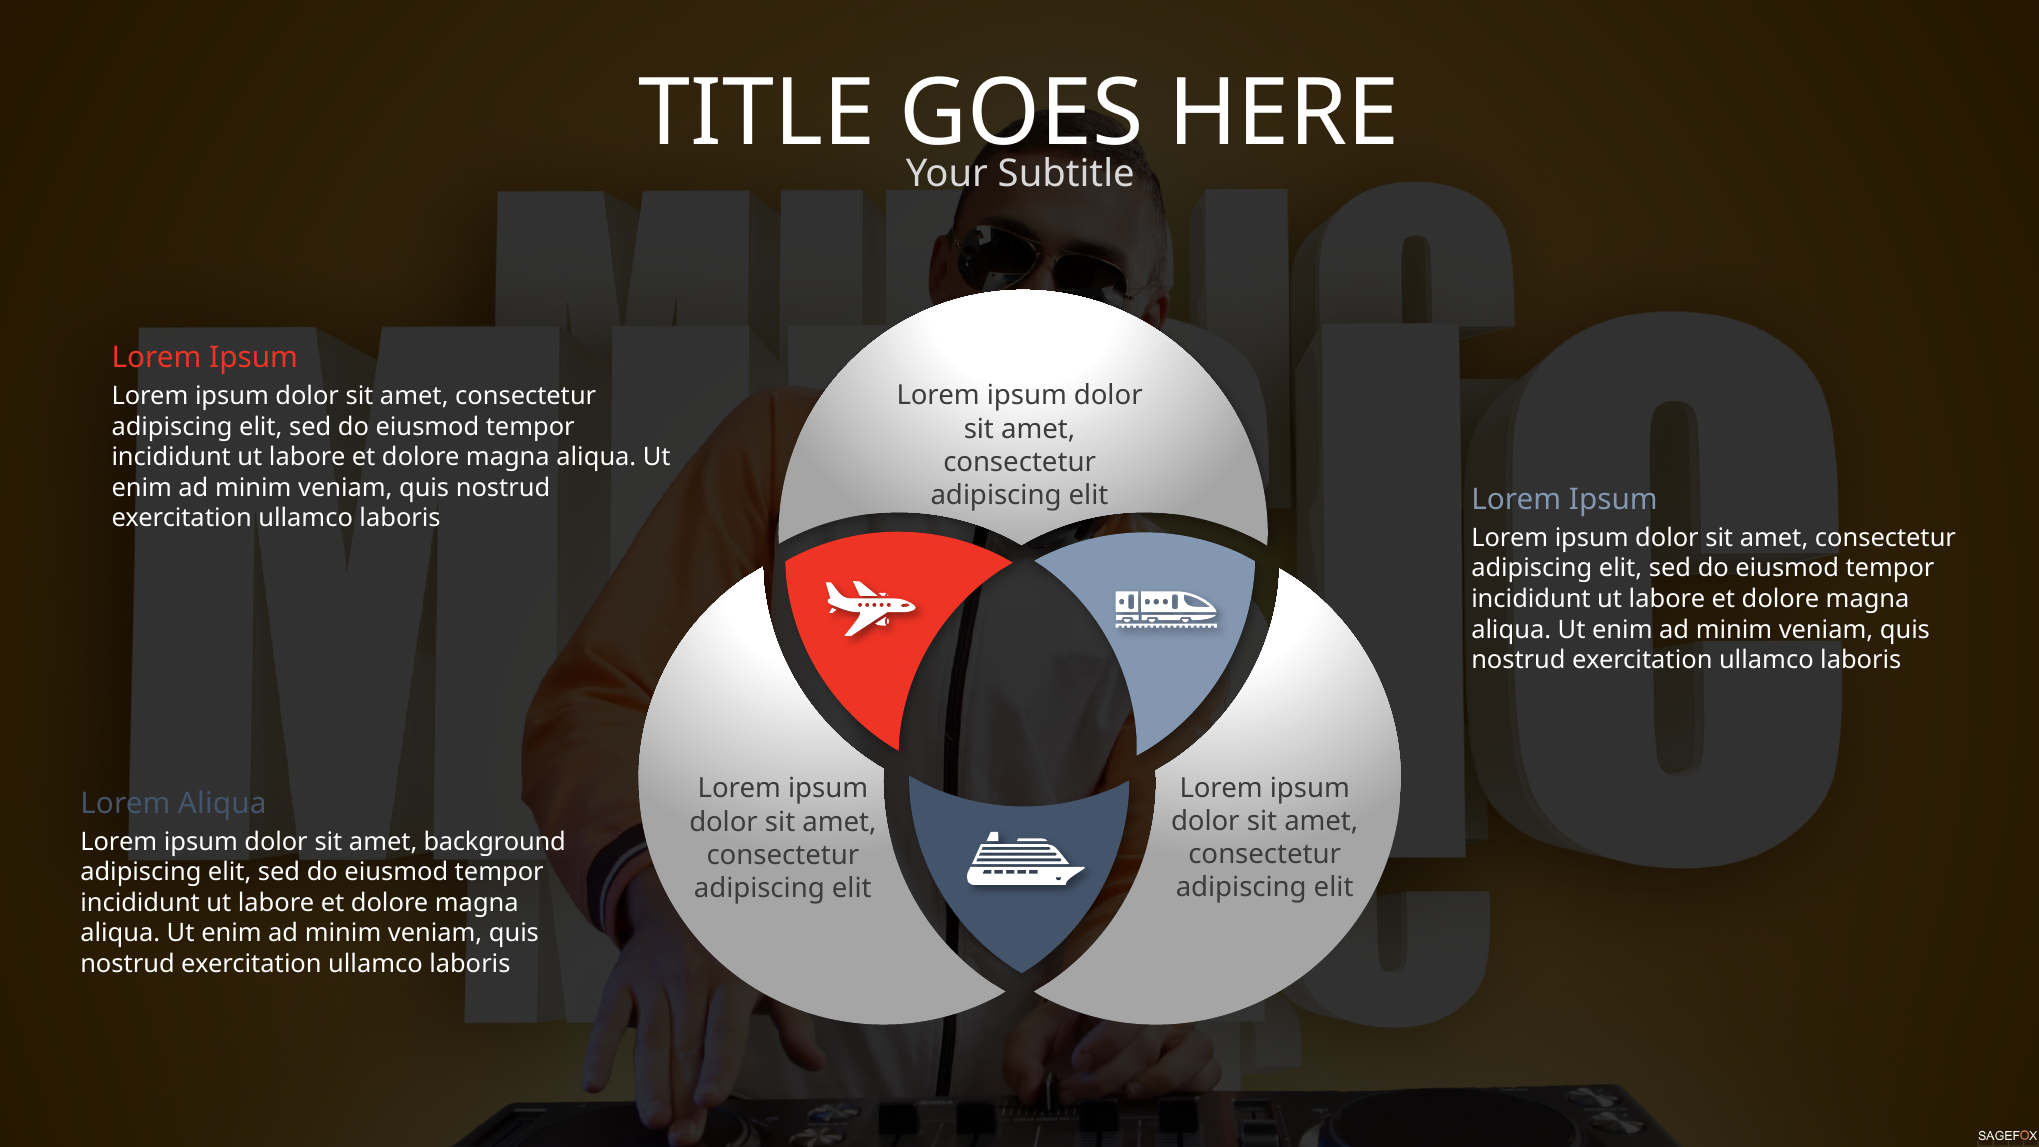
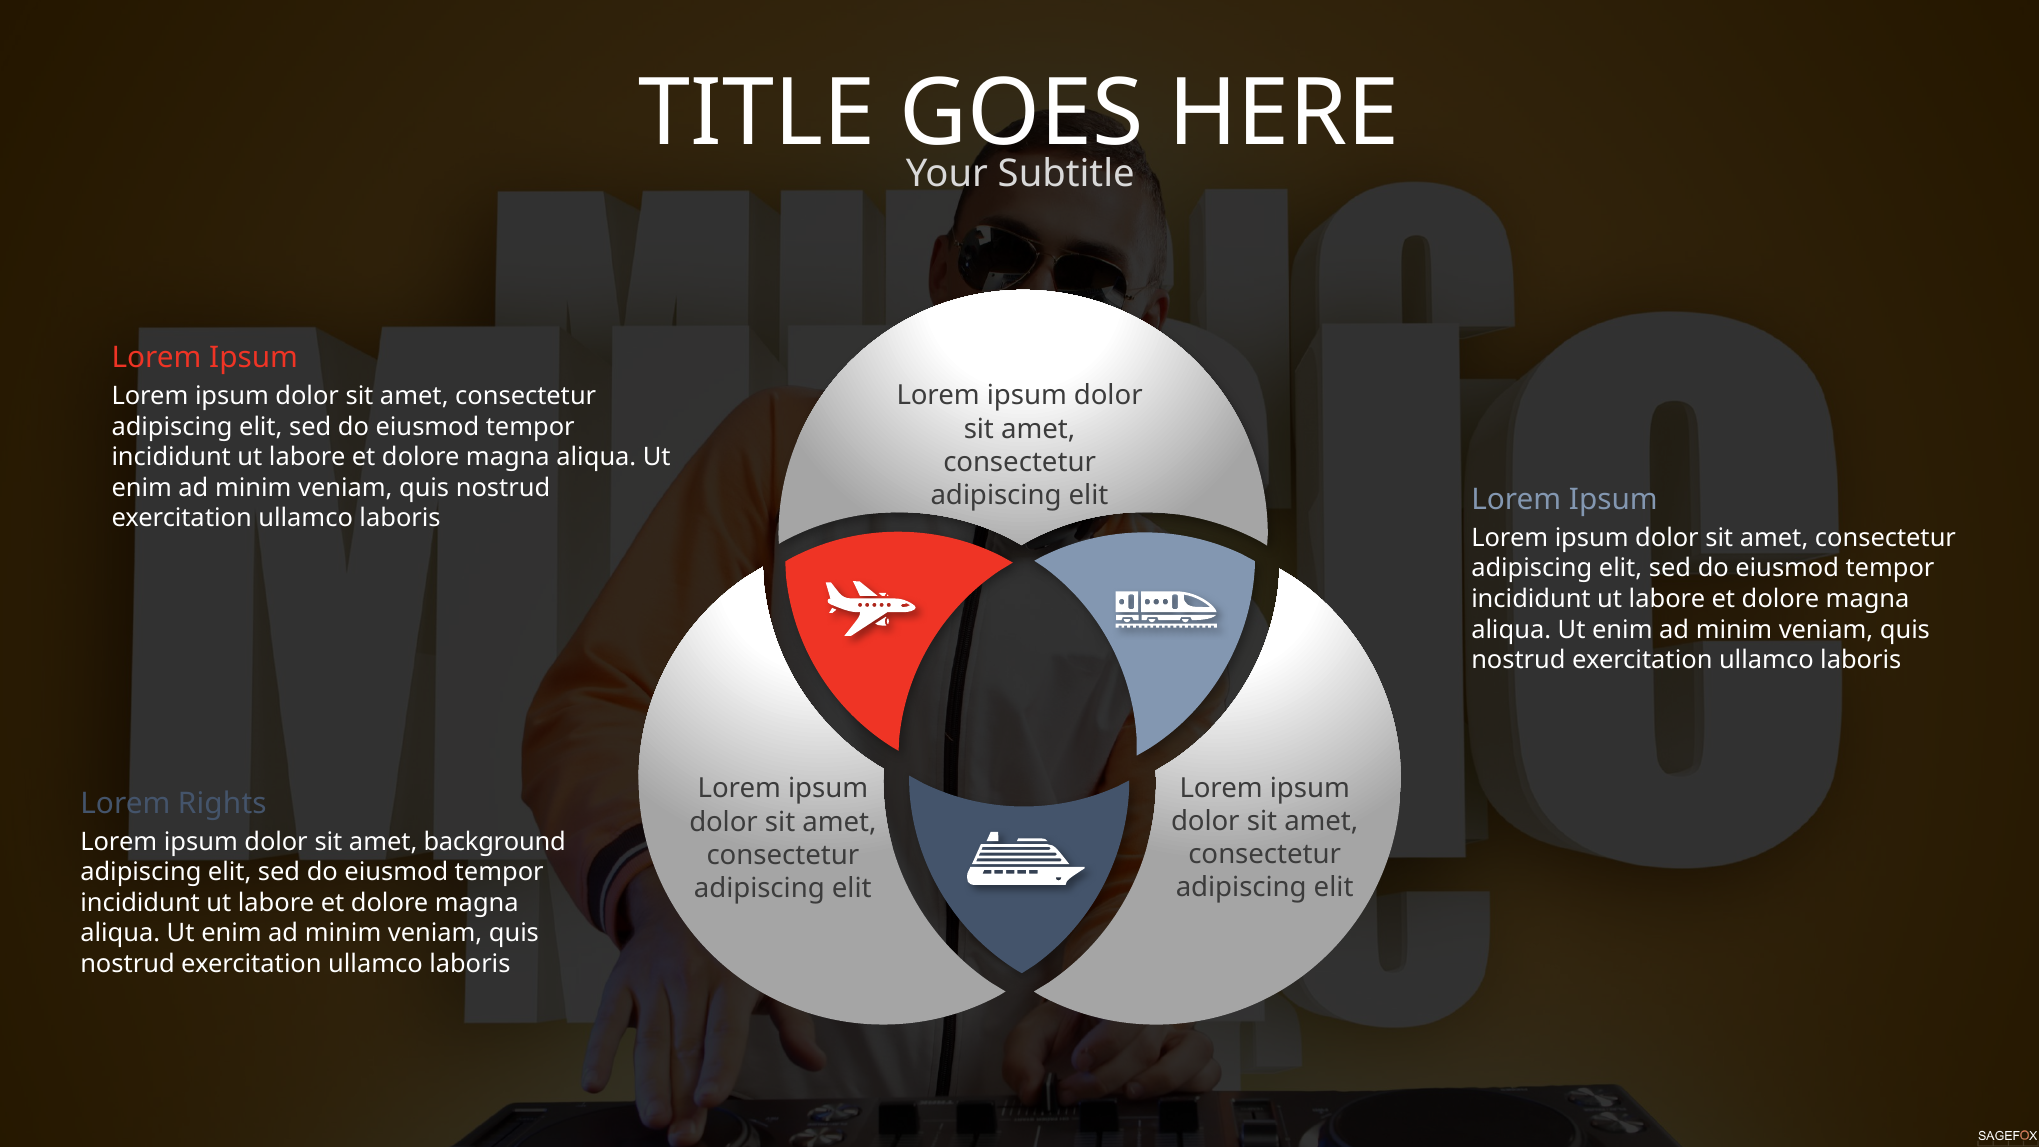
Lorem Aliqua: Aliqua -> Rights (222, 804)
